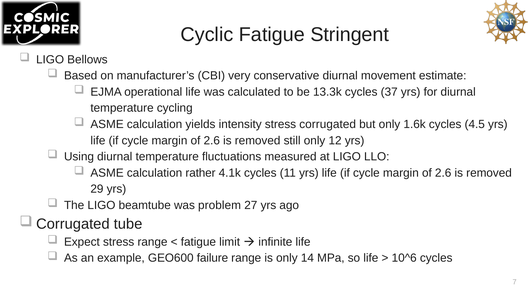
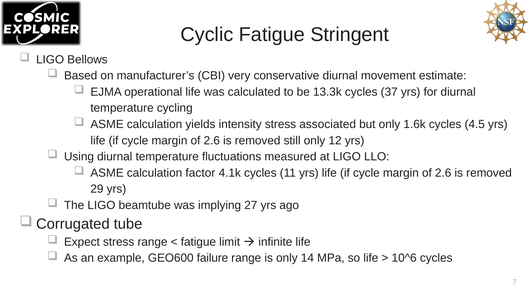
corrugated: corrugated -> associated (328, 124)
rather: rather -> factor (200, 173)
problem: problem -> implying (220, 205)
